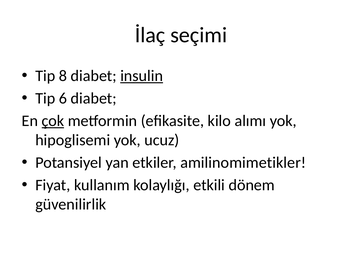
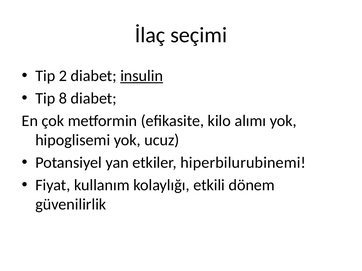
8: 8 -> 2 (63, 76)
6: 6 -> 8 (63, 98)
çok underline: present -> none (53, 121)
amilinomimetikler: amilinomimetikler -> hiperbilurubinemi (243, 163)
